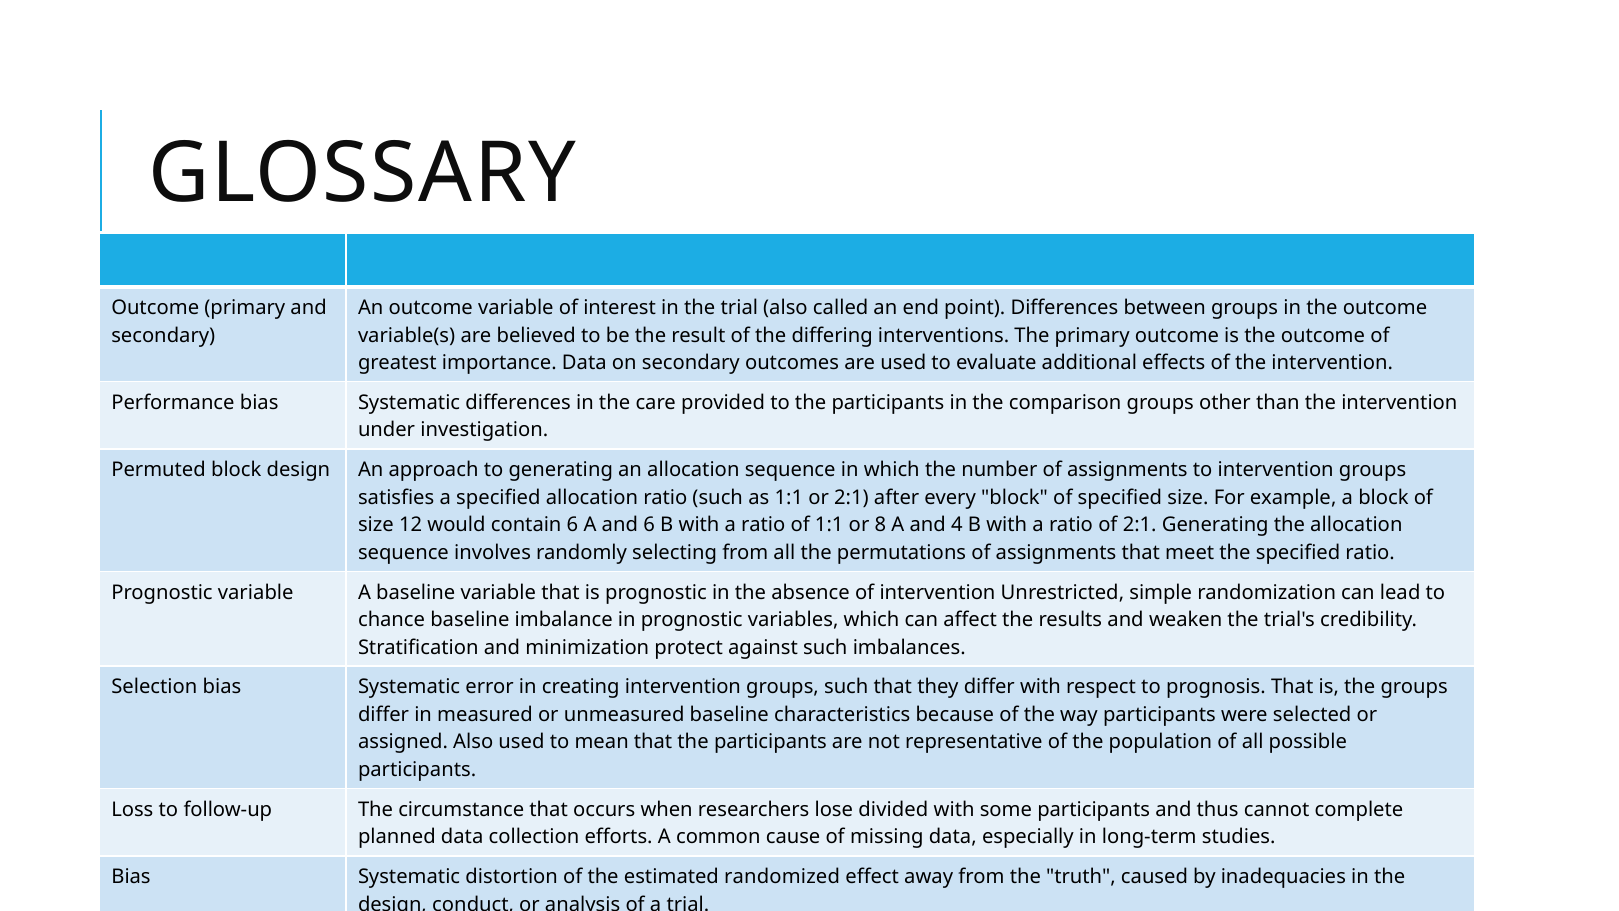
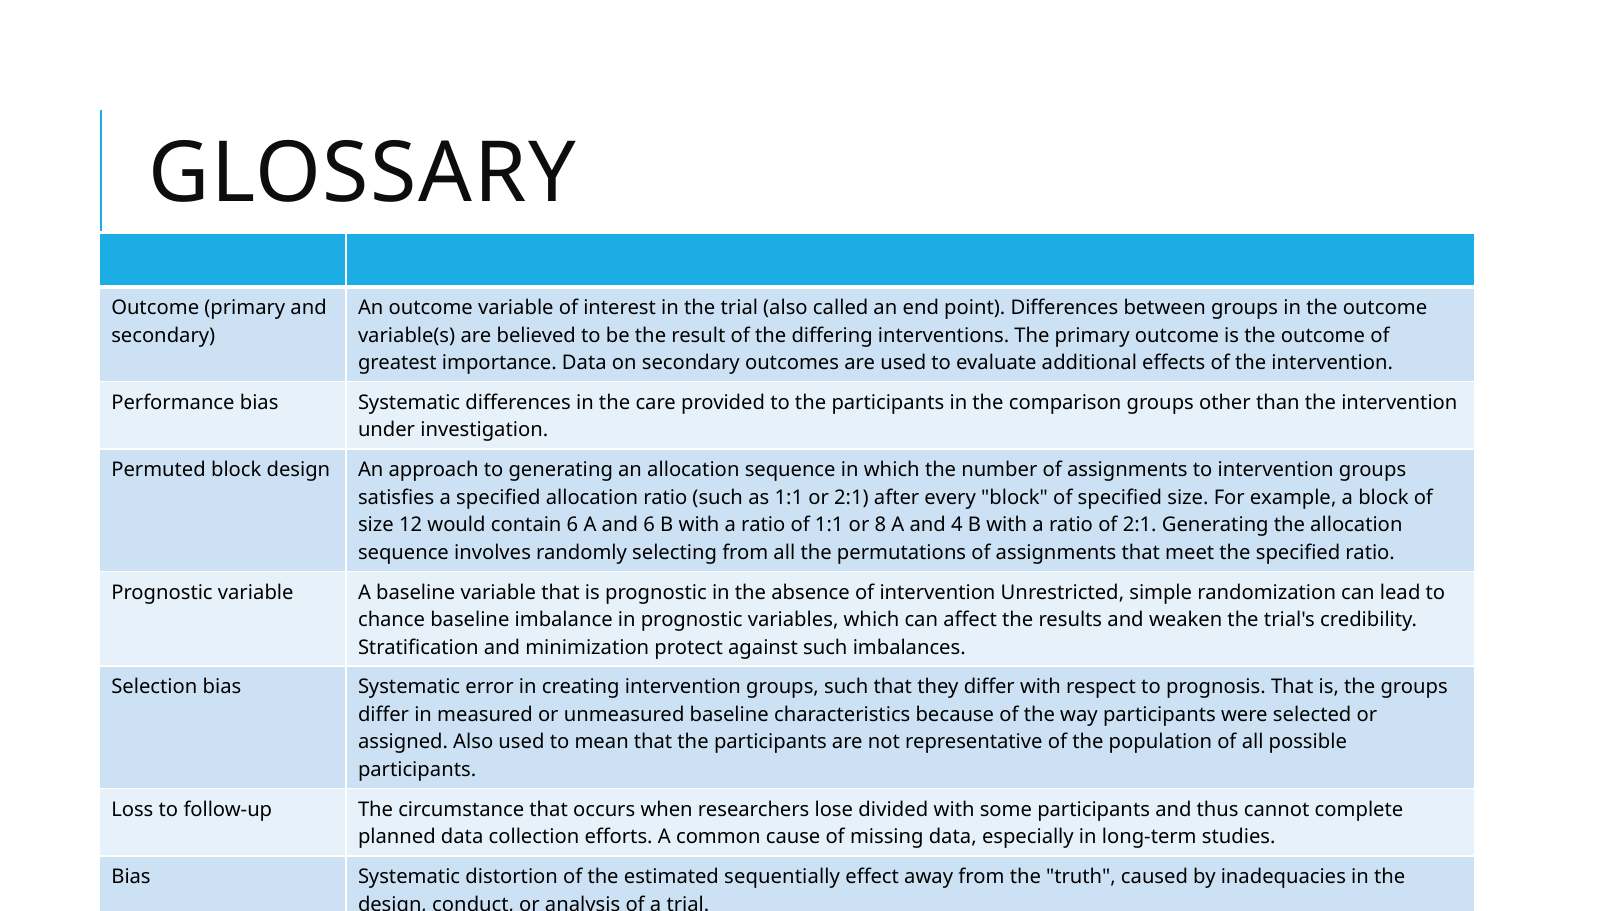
randomized: randomized -> sequentially (782, 877)
